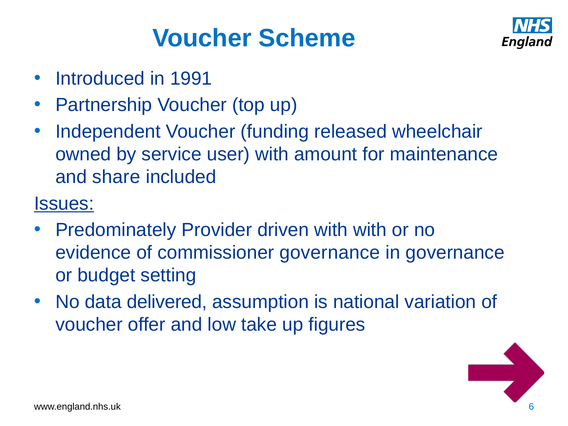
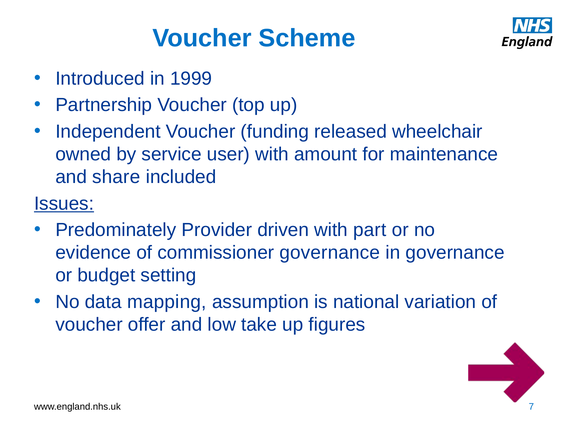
1991: 1991 -> 1999 (191, 78)
with with: with -> part (370, 230)
delivered: delivered -> mapping (167, 302)
6: 6 -> 7 (531, 407)
